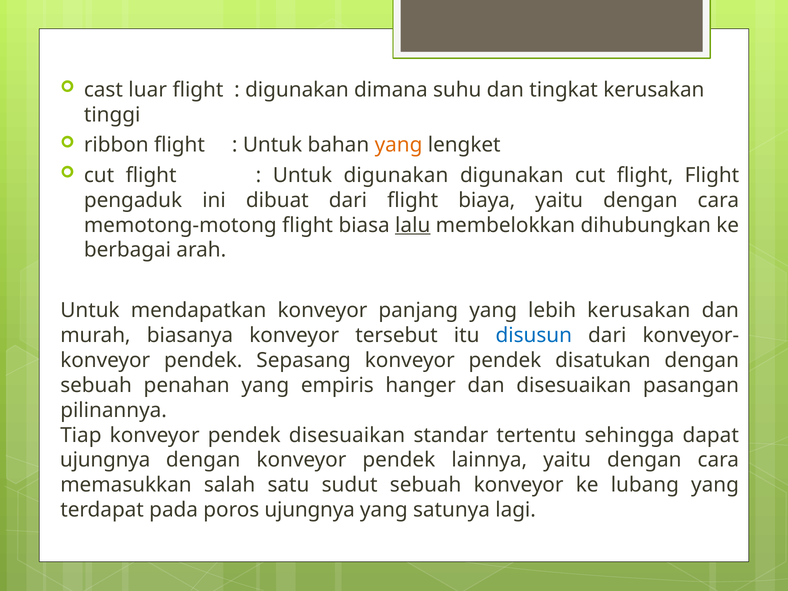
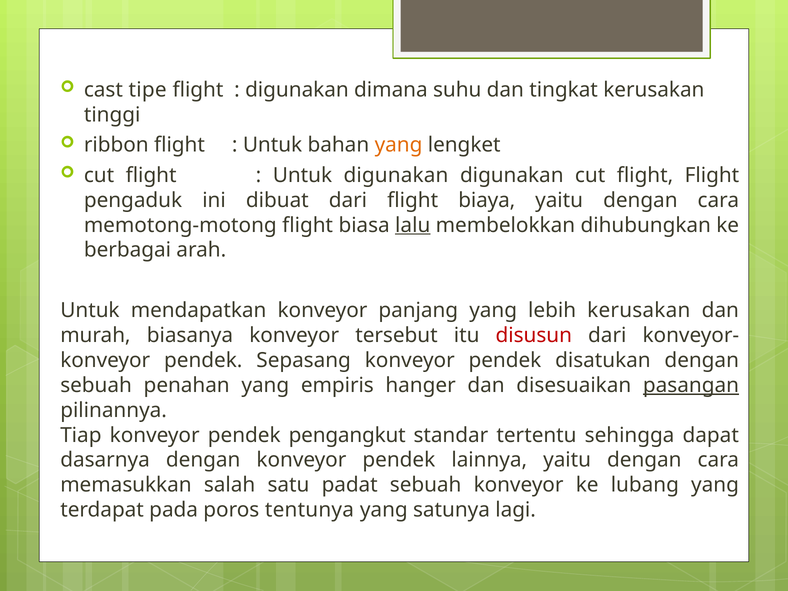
luar: luar -> tipe (148, 90)
disusun colour: blue -> red (534, 335)
pasangan underline: none -> present (691, 385)
pendek disesuaikan: disesuaikan -> pengangkut (347, 435)
ujungnya: ujungnya -> dasarnya (105, 460)
sudut: sudut -> padat (350, 485)
poros ujungnya: ujungnya -> tentunya (309, 510)
